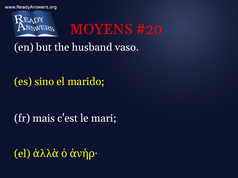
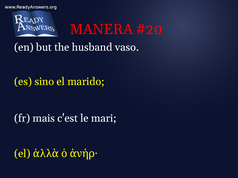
MOYENS: MOYENS -> MANERA (101, 29)
